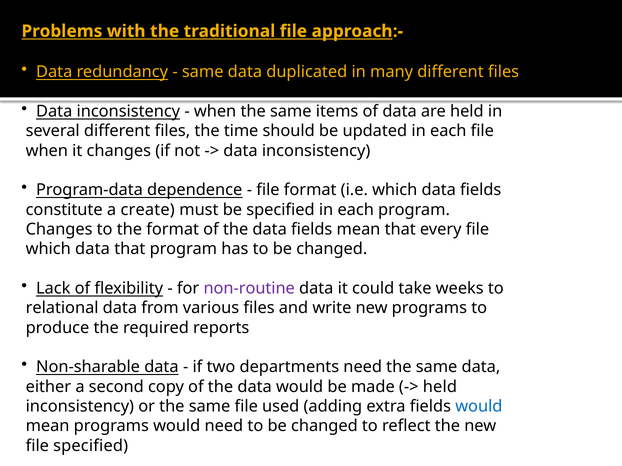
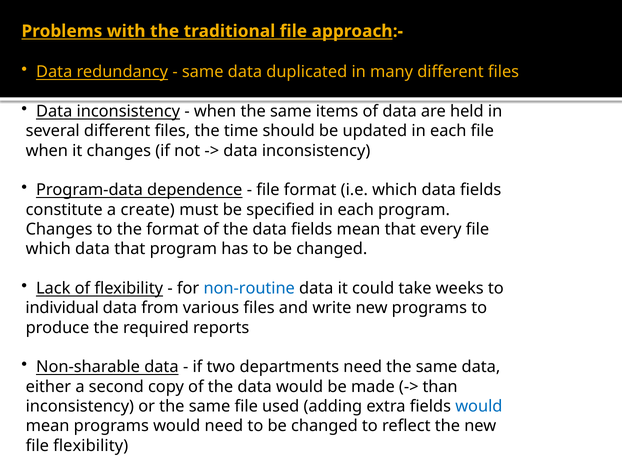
non-routine colour: purple -> blue (249, 289)
relational: relational -> individual (62, 308)
held: held -> than (440, 387)
file specified: specified -> flexibility (91, 446)
